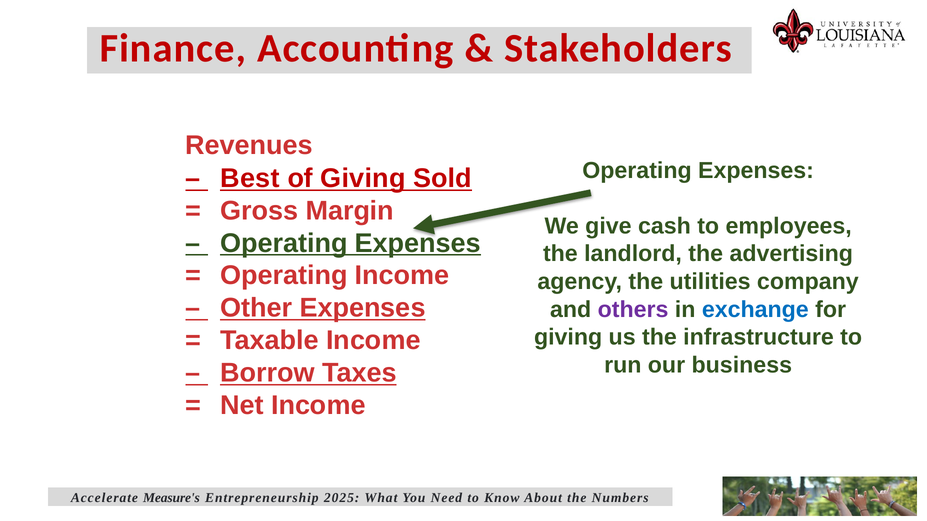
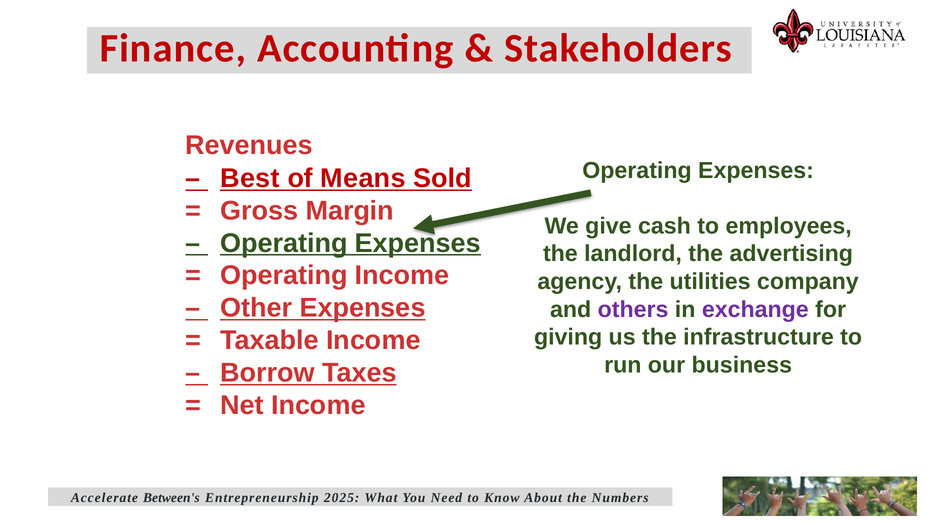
of Giving: Giving -> Means (363, 178)
exchange colour: blue -> purple (755, 310)
Measure's: Measure's -> Between's (171, 498)
